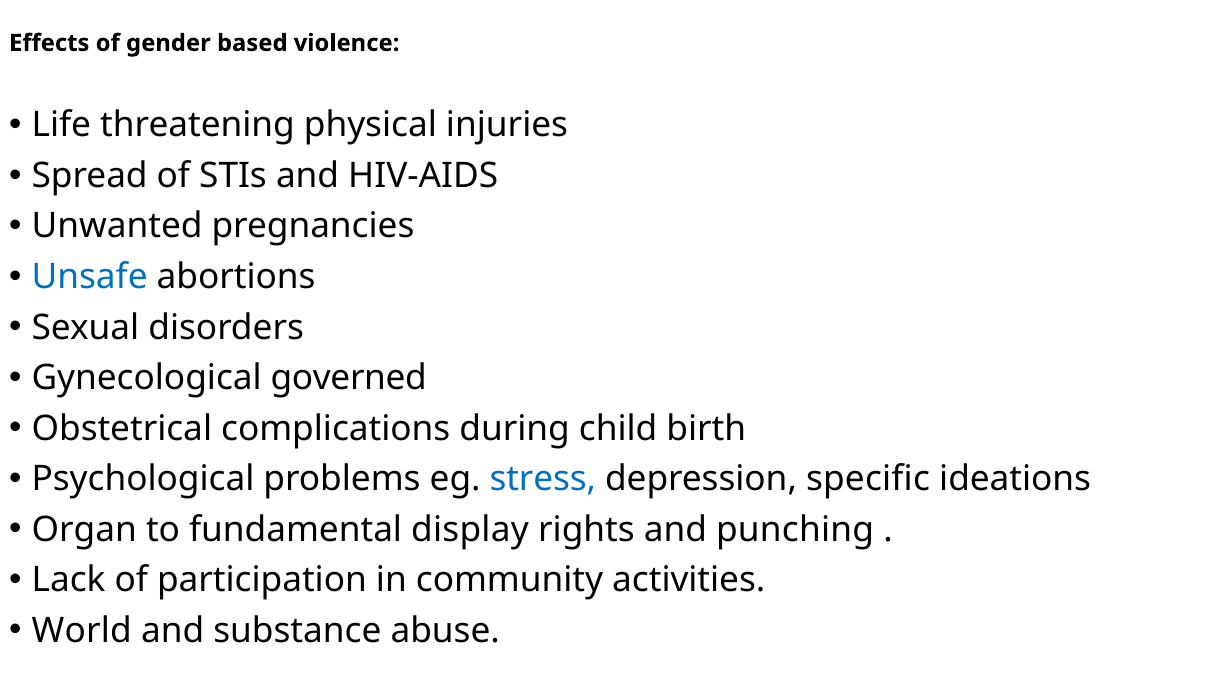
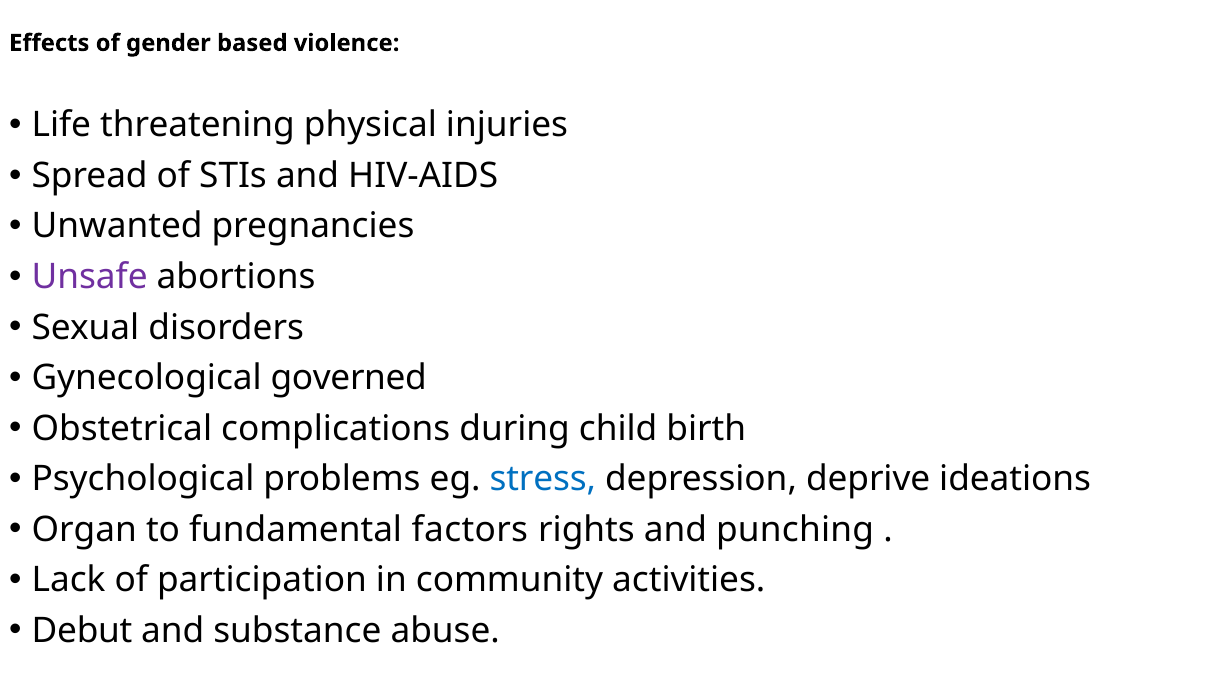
Unsafe colour: blue -> purple (90, 277)
specific: specific -> deprive (868, 479)
display: display -> factors (470, 530)
World: World -> Debut (82, 631)
